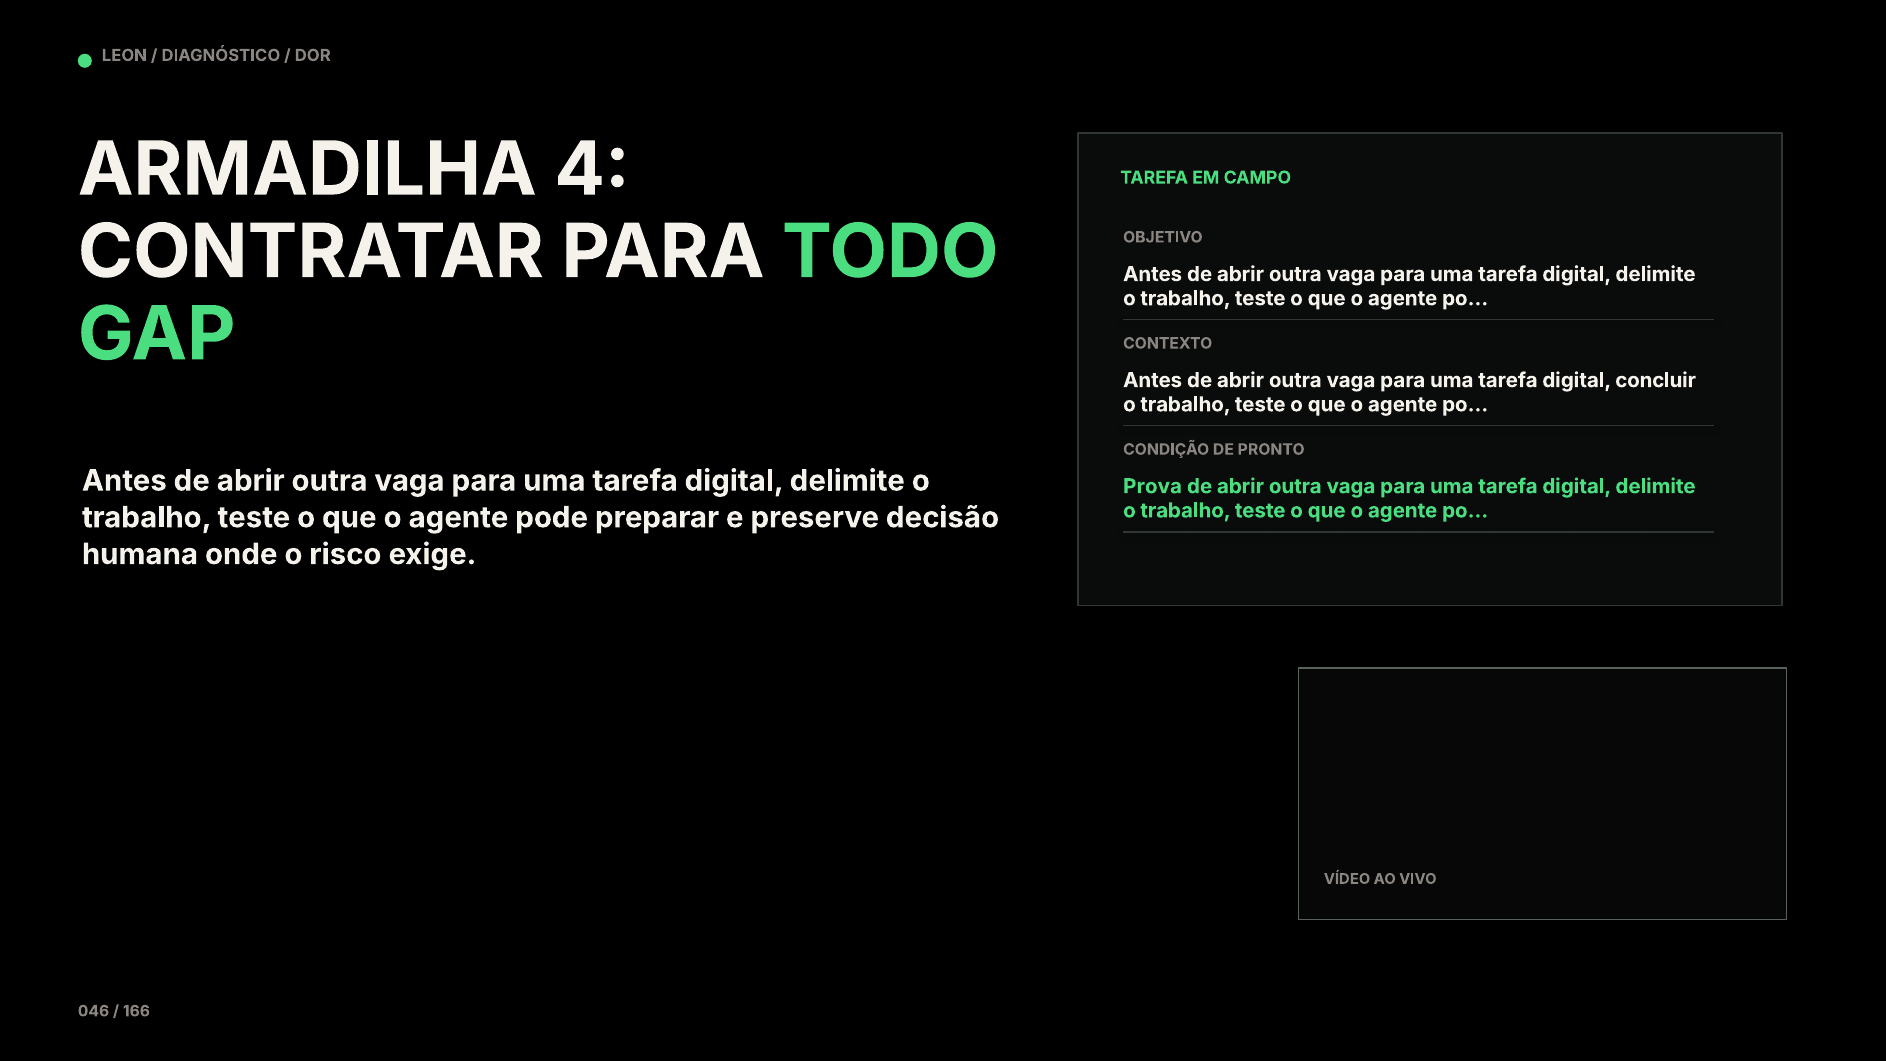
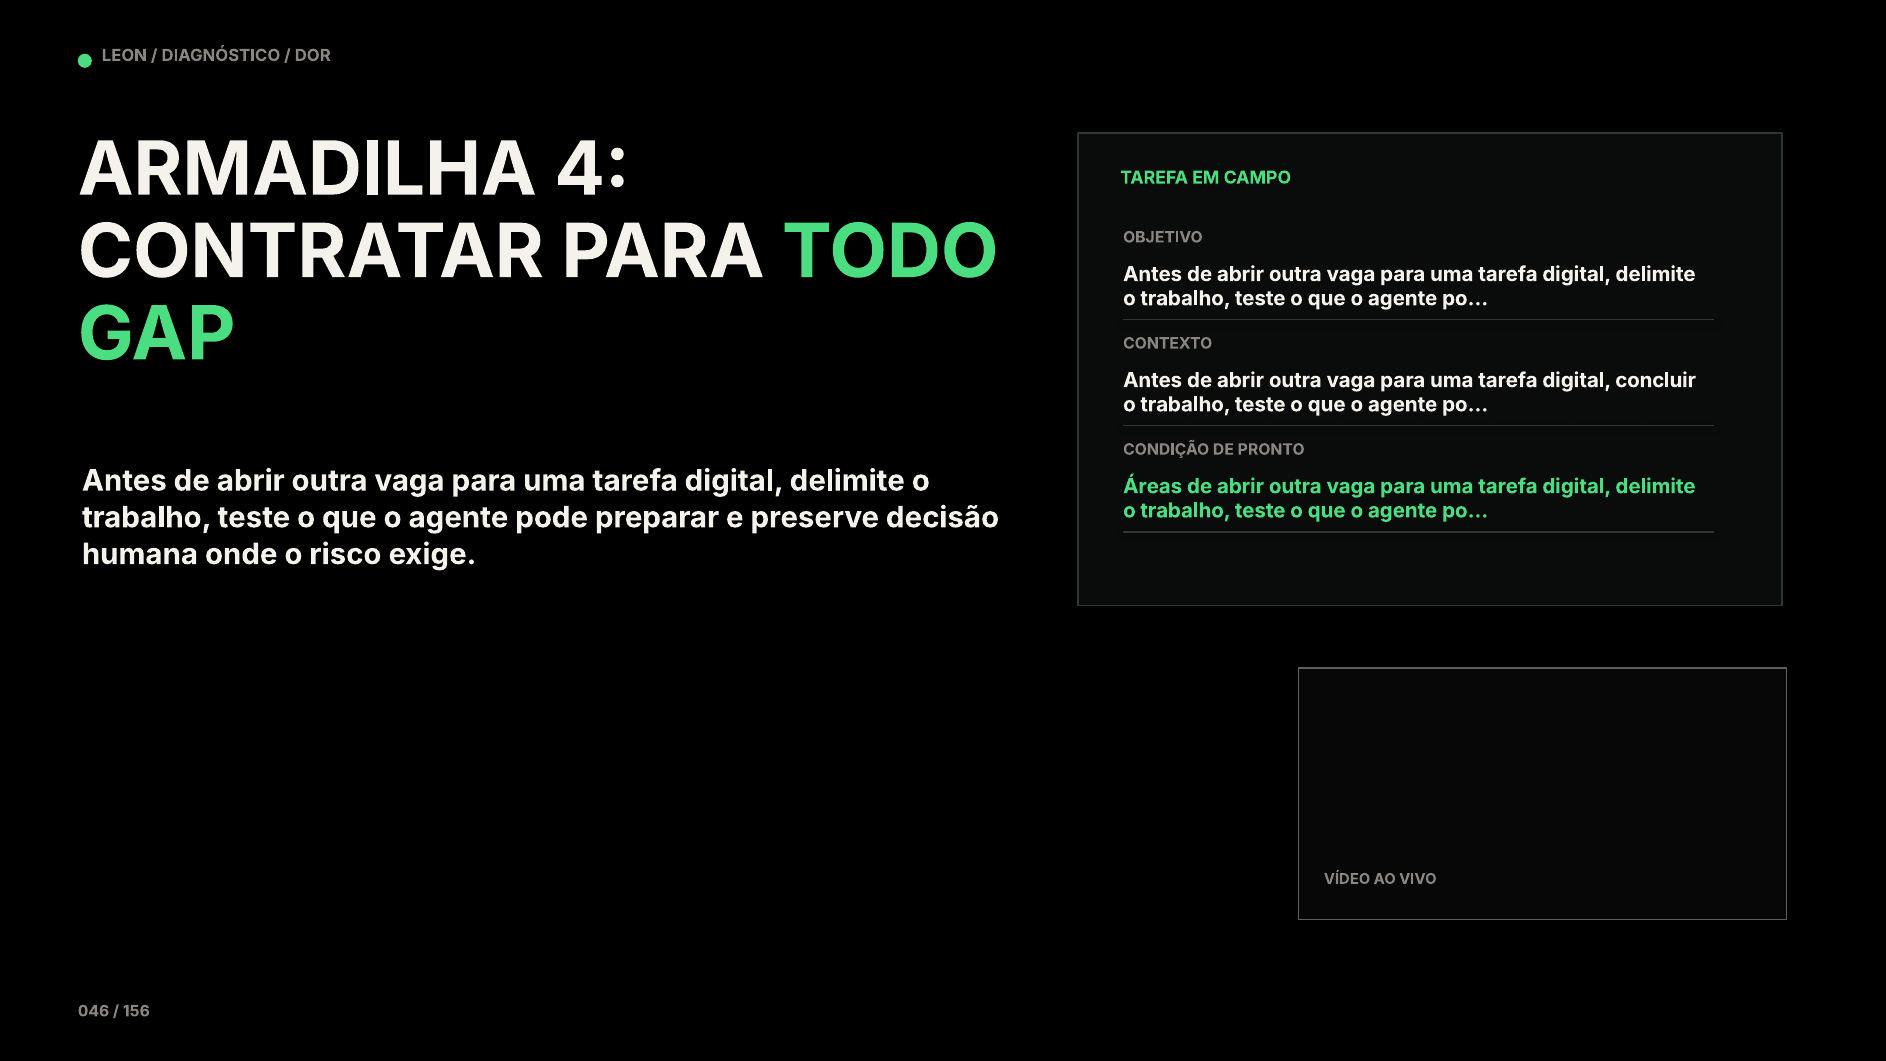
Prova: Prova -> Áreas (1153, 486)
166: 166 -> 156 (136, 1011)
